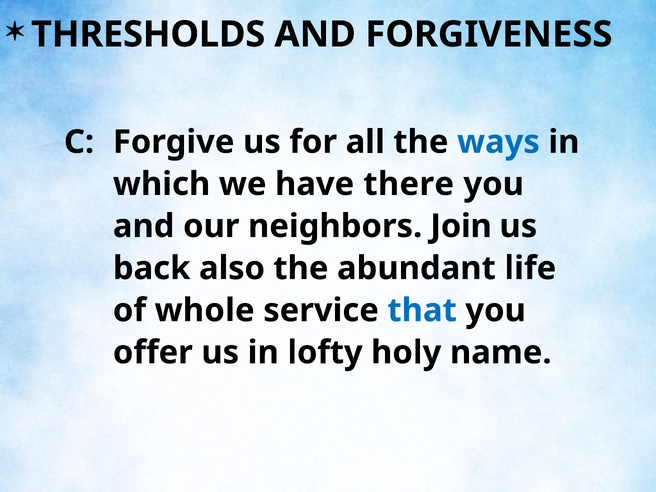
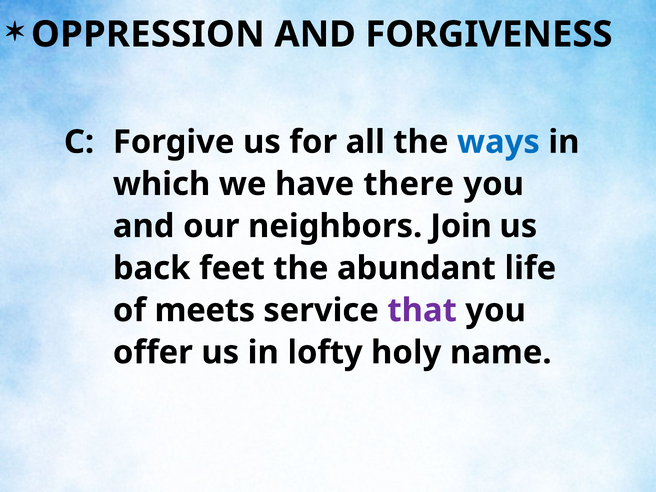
THRESHOLDS: THRESHOLDS -> OPPRESSION (148, 34)
also: also -> feet (232, 268)
whole: whole -> meets (205, 310)
that colour: blue -> purple (422, 310)
